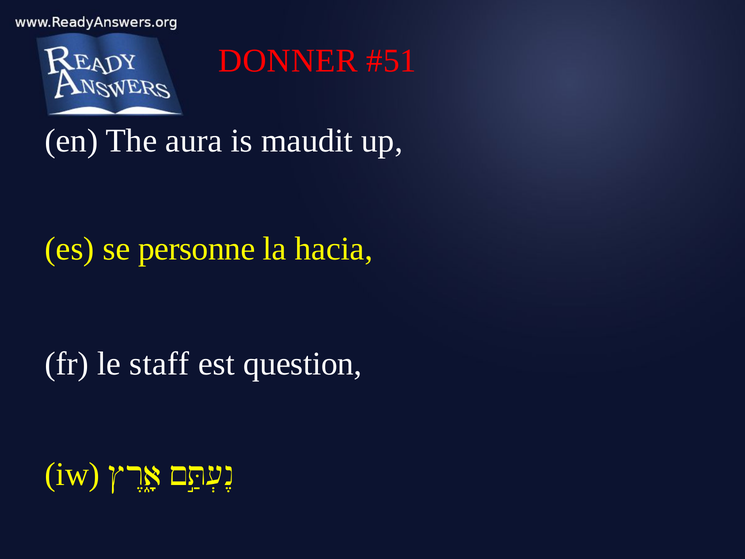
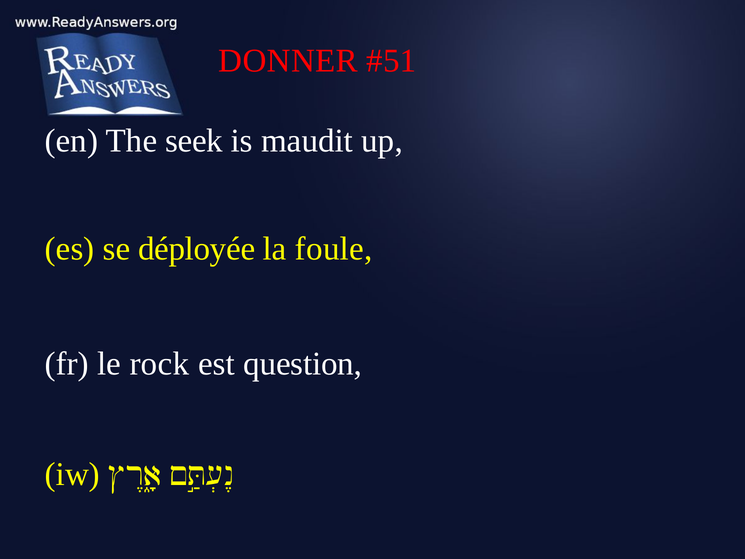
aura: aura -> seek (194, 141)
personne: personne -> déployée (197, 249)
hacia: hacia -> foule (334, 249)
staff: staff -> rock (159, 363)
